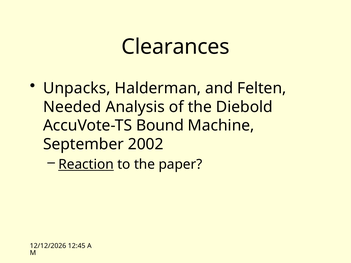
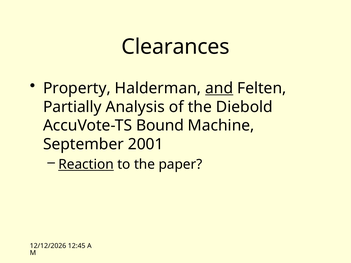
Unpacks: Unpacks -> Property (77, 88)
and underline: none -> present (219, 88)
Needed: Needed -> Partially (72, 107)
2002: 2002 -> 2001 (146, 144)
